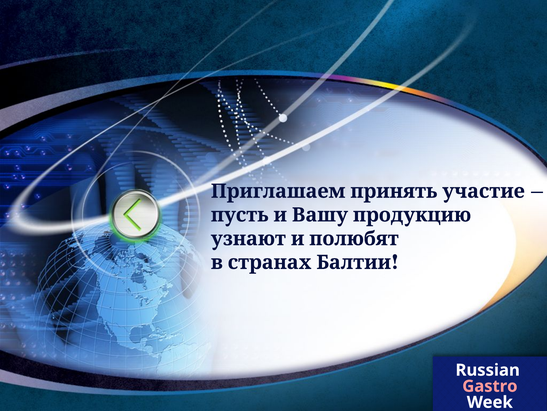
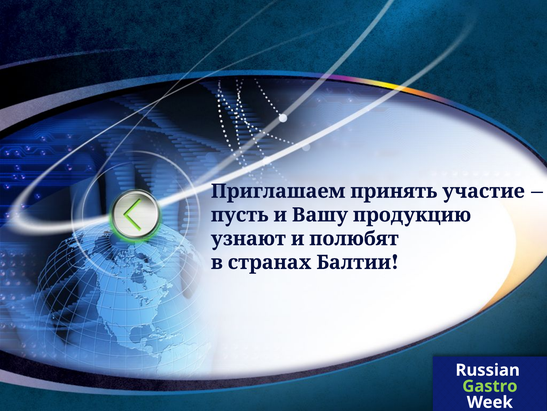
Gastro colour: pink -> light green (490, 386)
